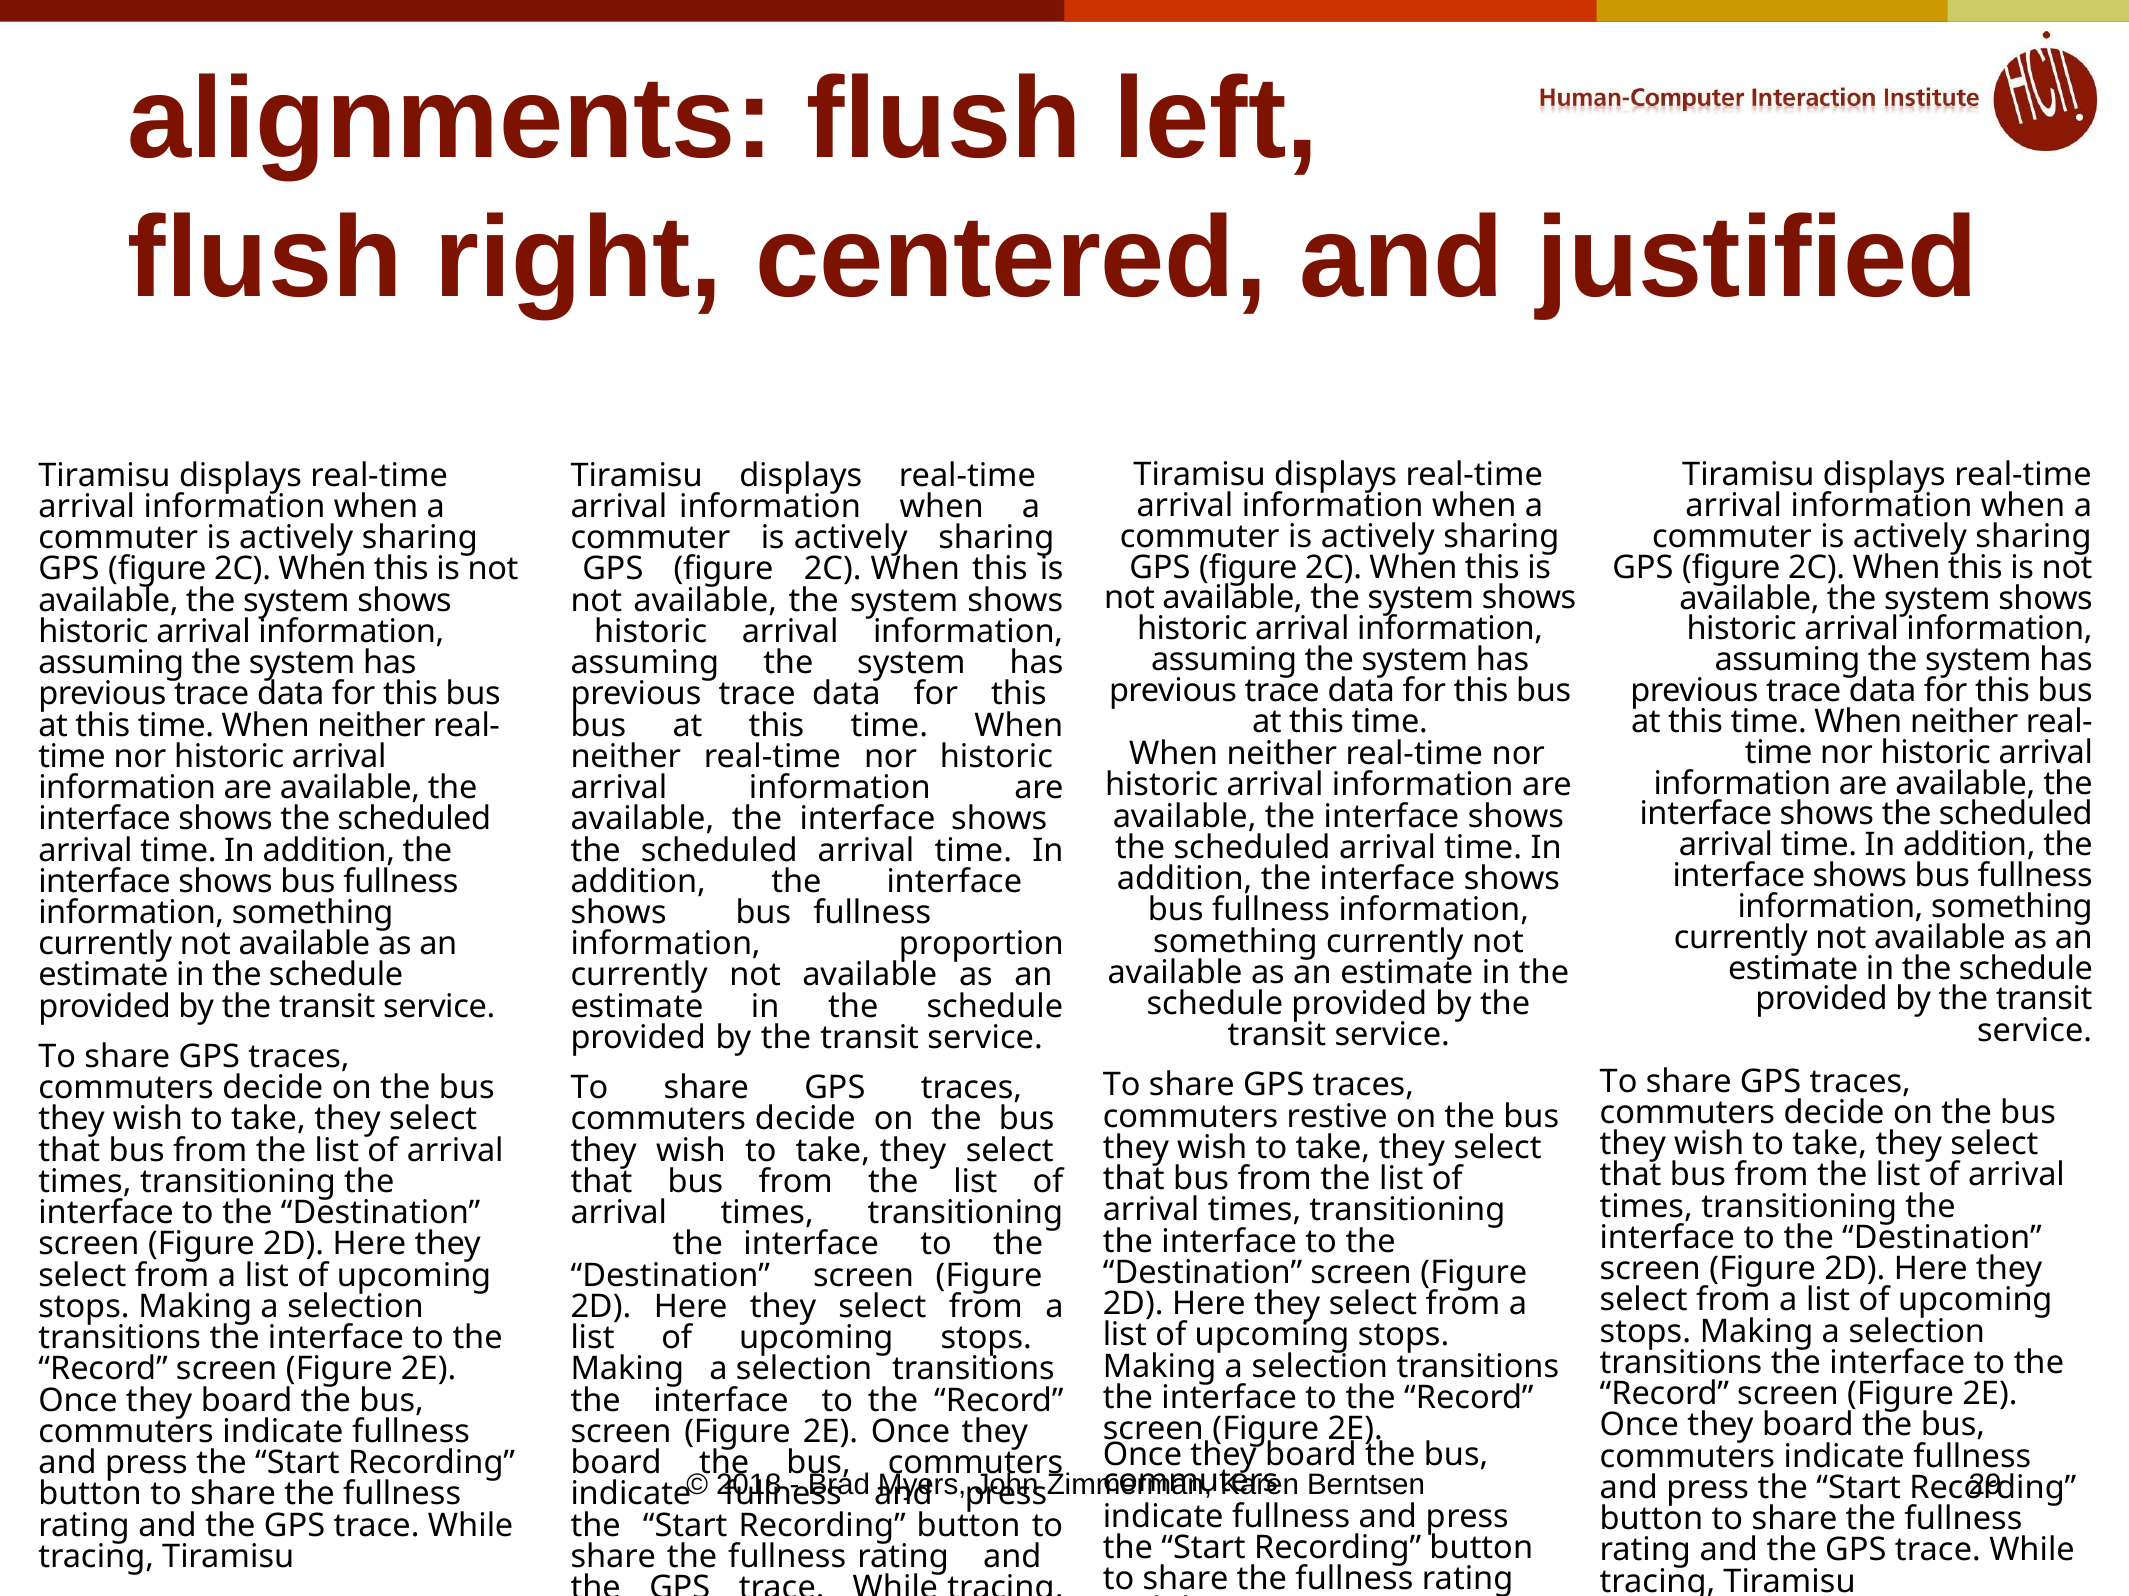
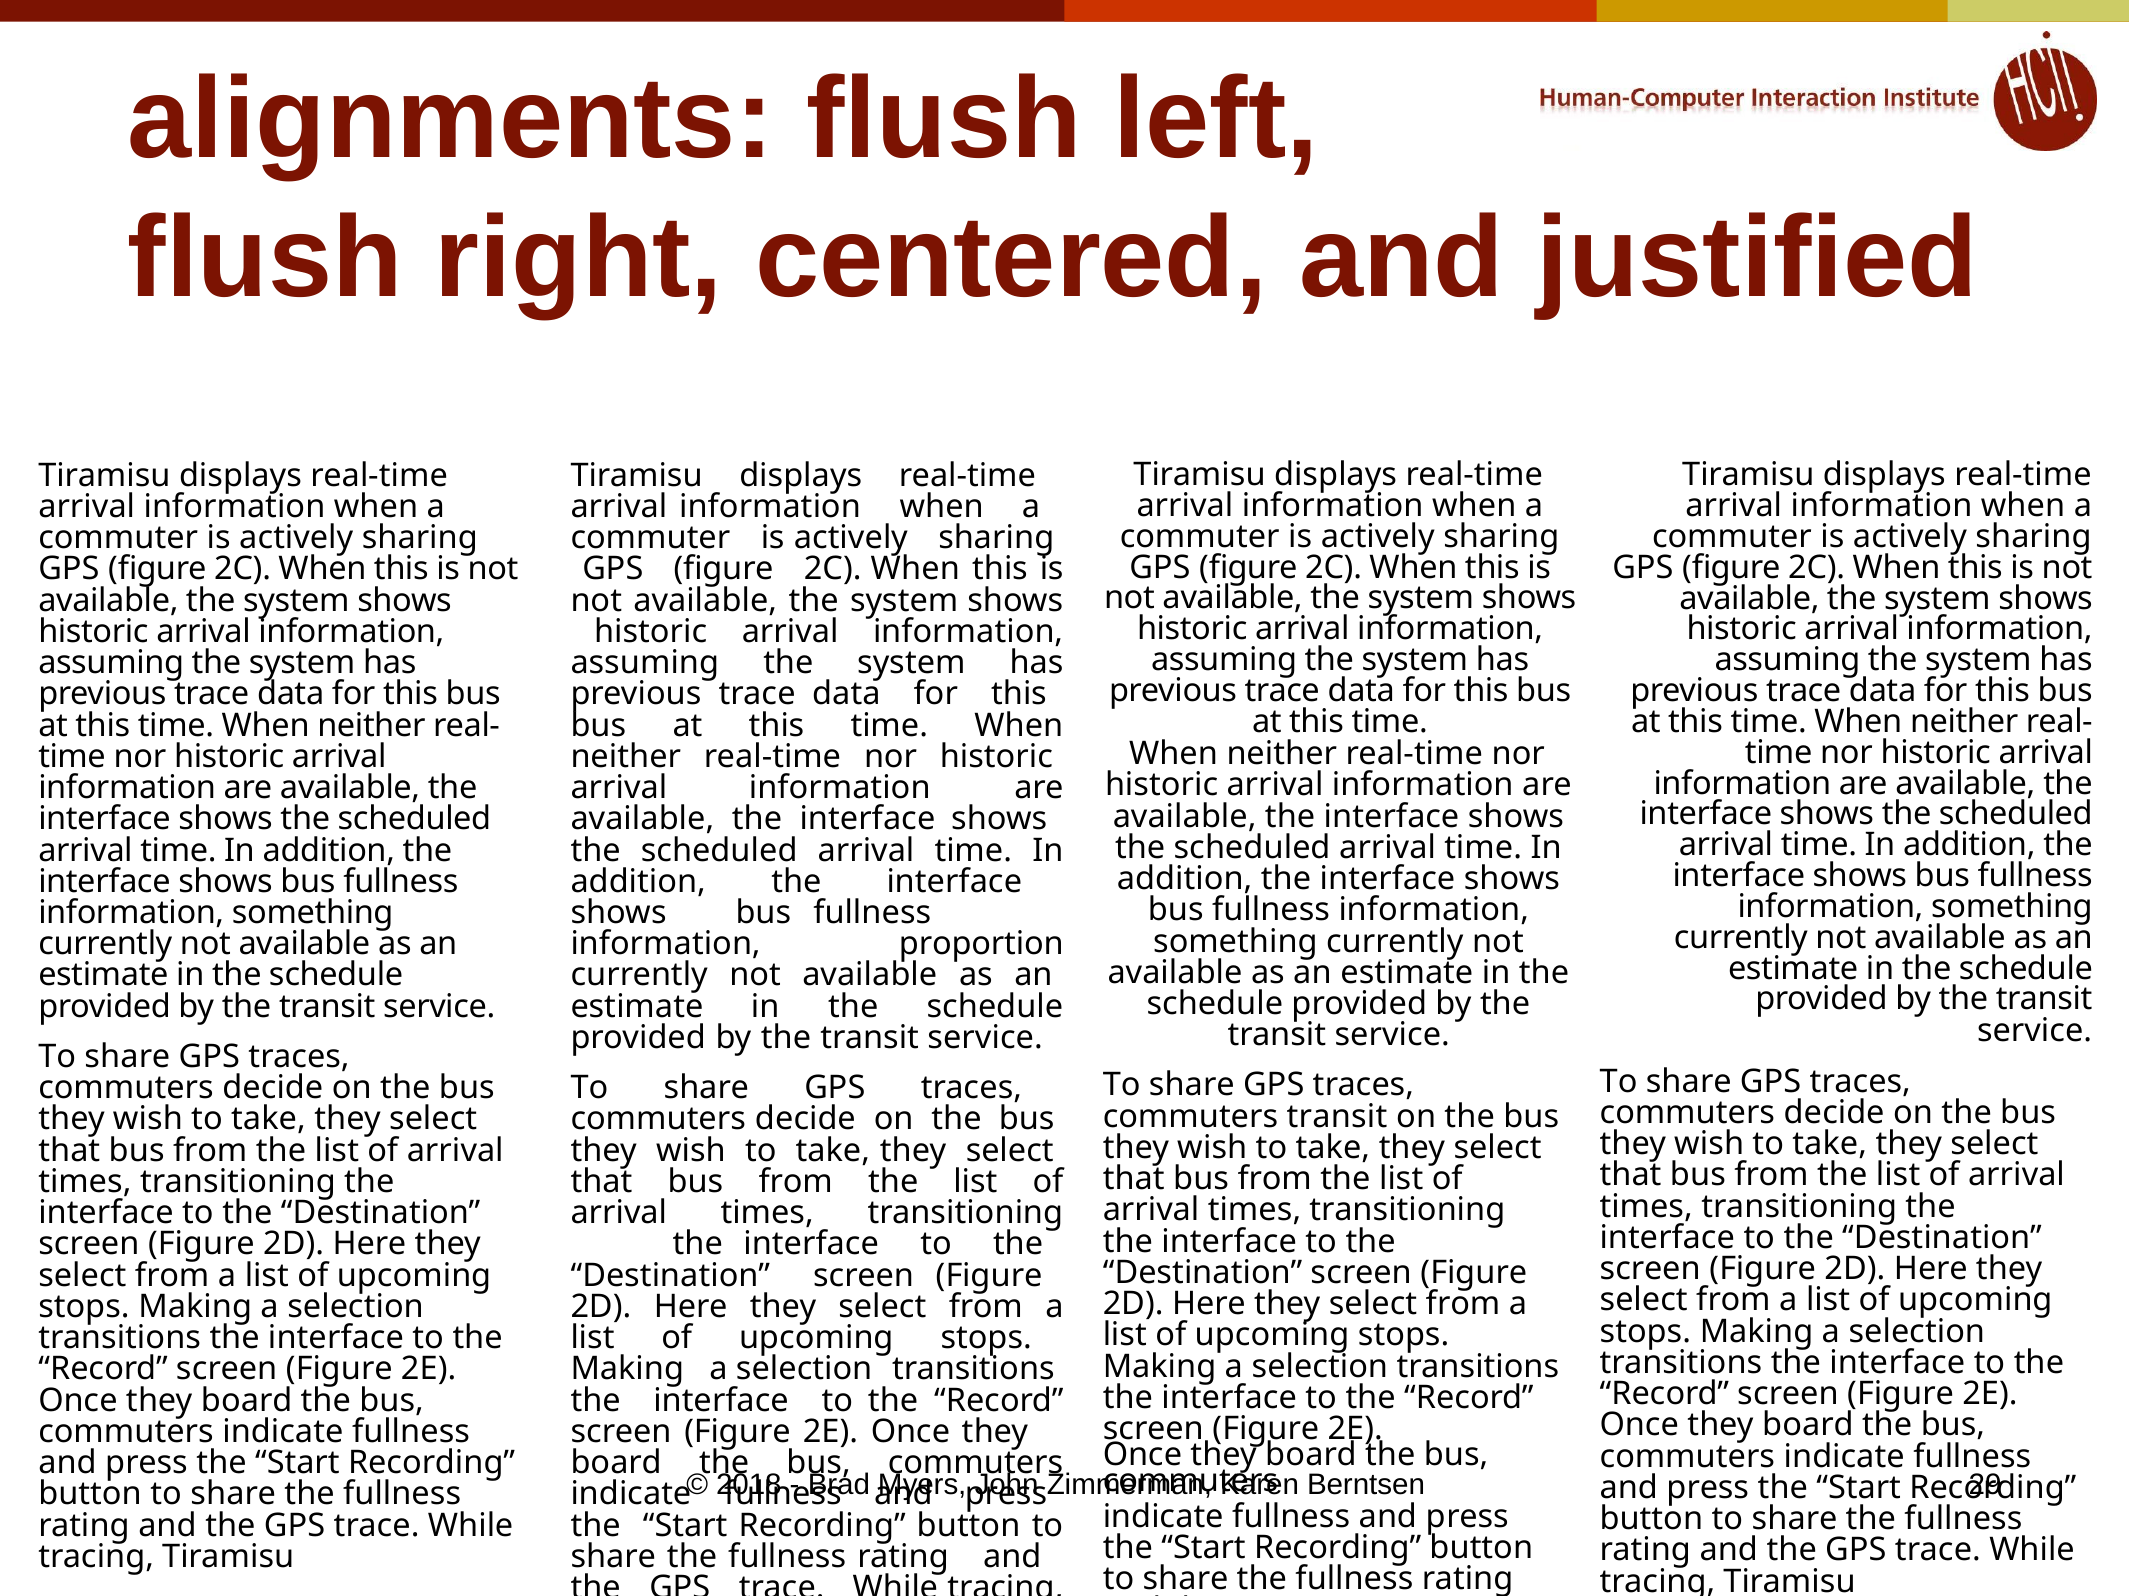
commuters restive: restive -> transit (1337, 1117)
